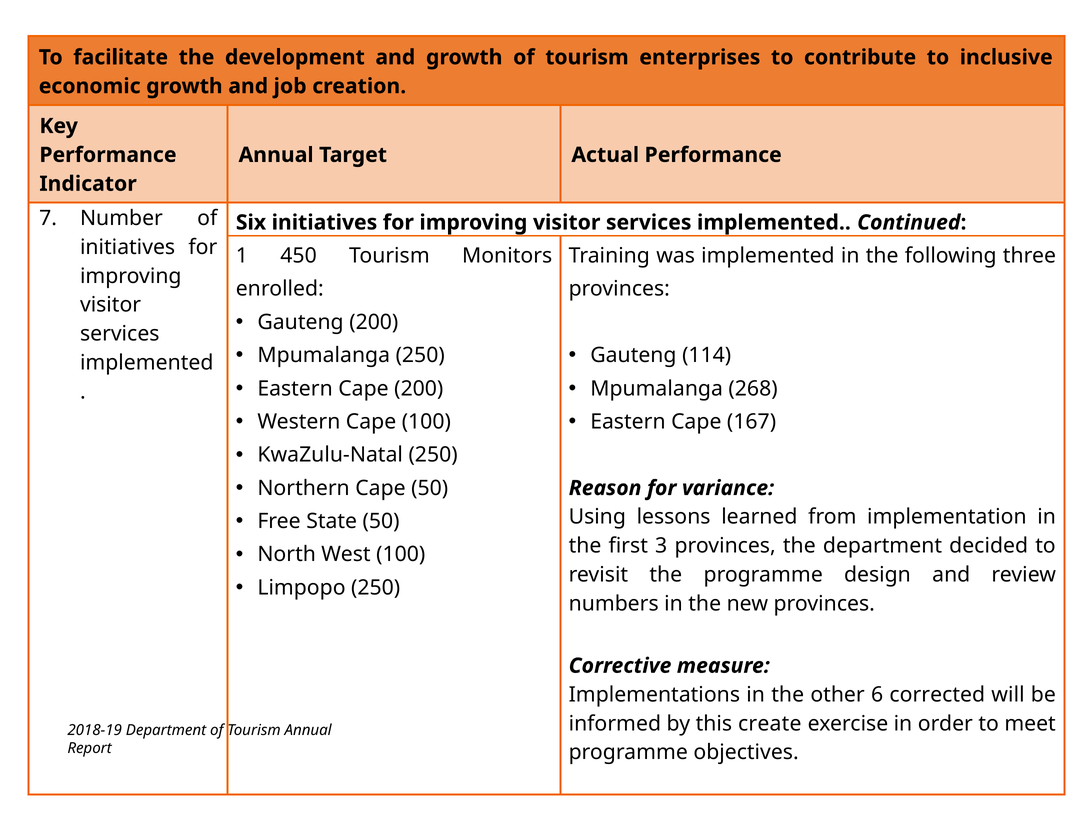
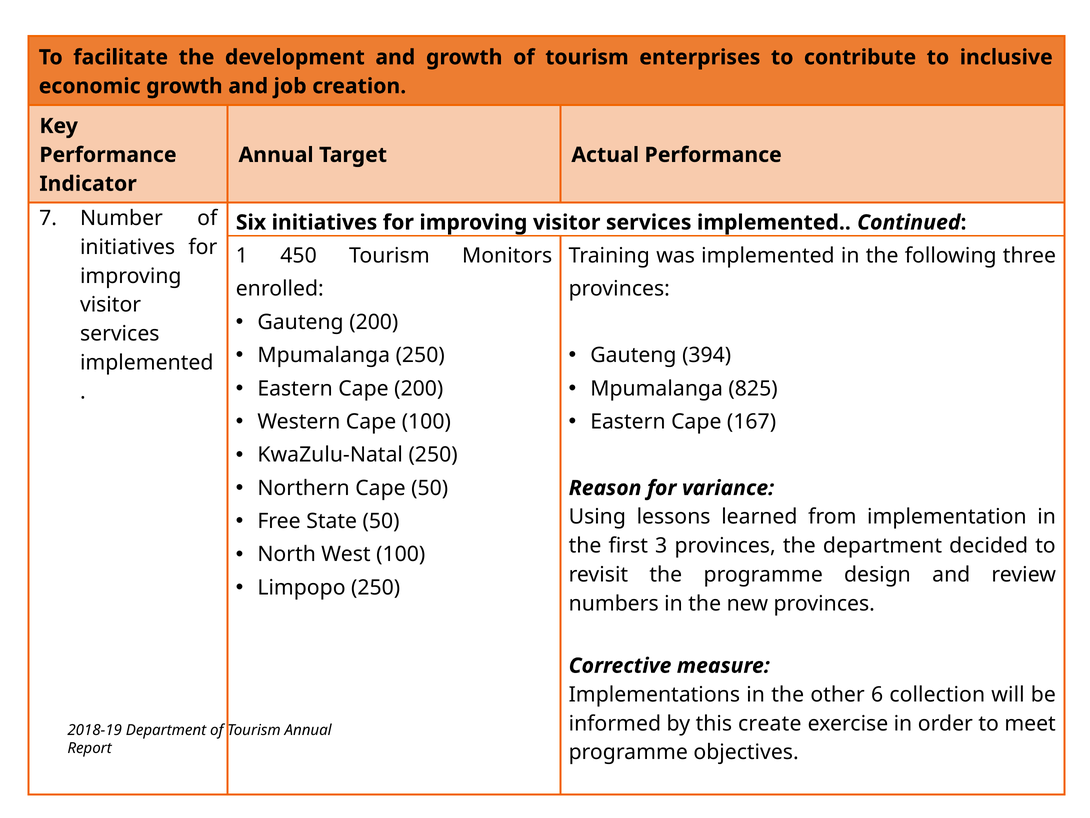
114: 114 -> 394 (707, 355)
268: 268 -> 825 (753, 388)
corrected: corrected -> collection (937, 694)
